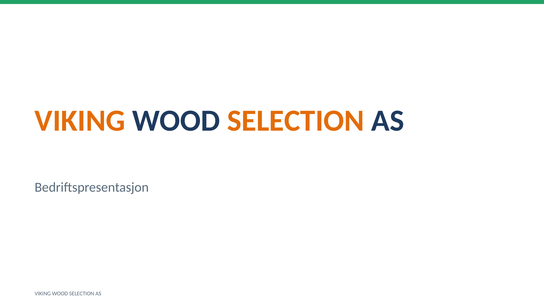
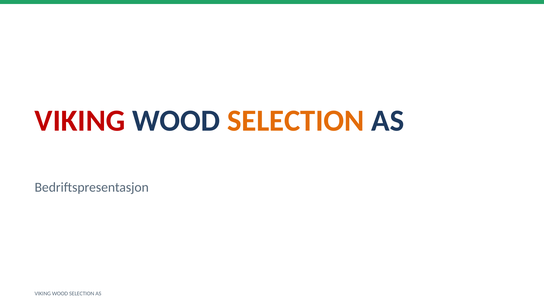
VIKING colour: orange -> red (80, 121)
